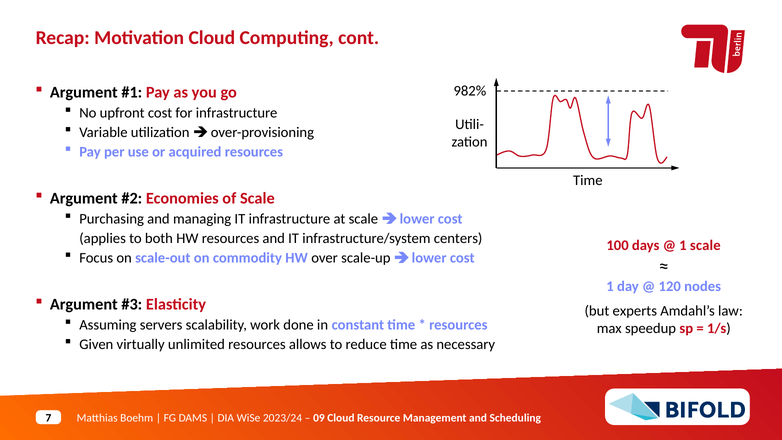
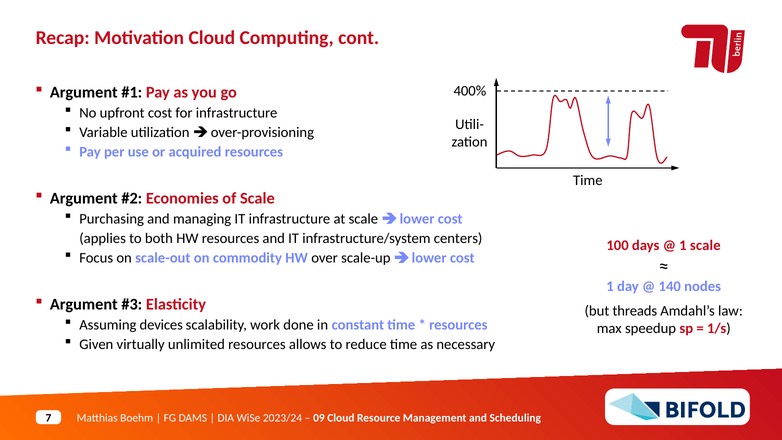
982%: 982% -> 400% (470, 91)
120: 120 -> 140 (670, 286)
experts: experts -> threads (635, 311)
servers: servers -> devices (161, 325)
